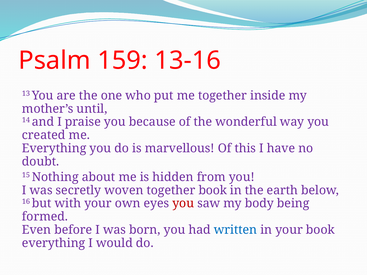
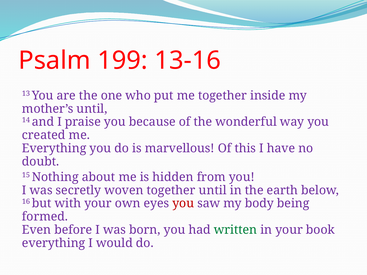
159: 159 -> 199 (123, 61)
together book: book -> until (213, 190)
written colour: blue -> green (235, 230)
